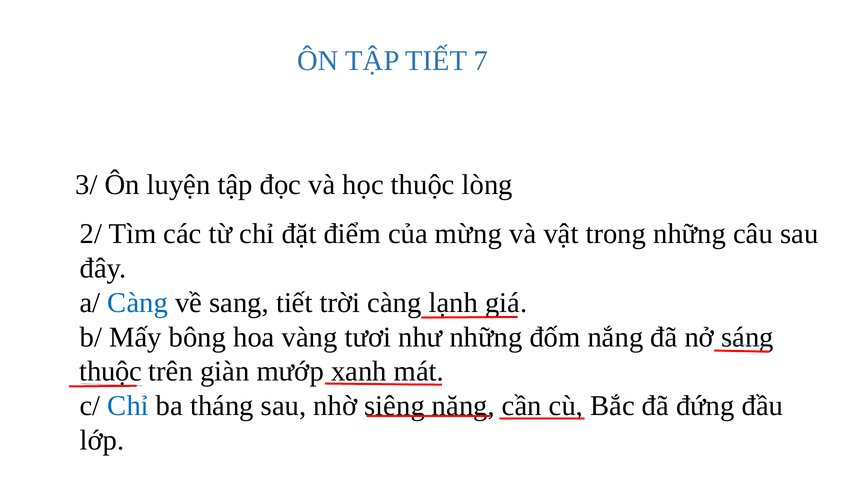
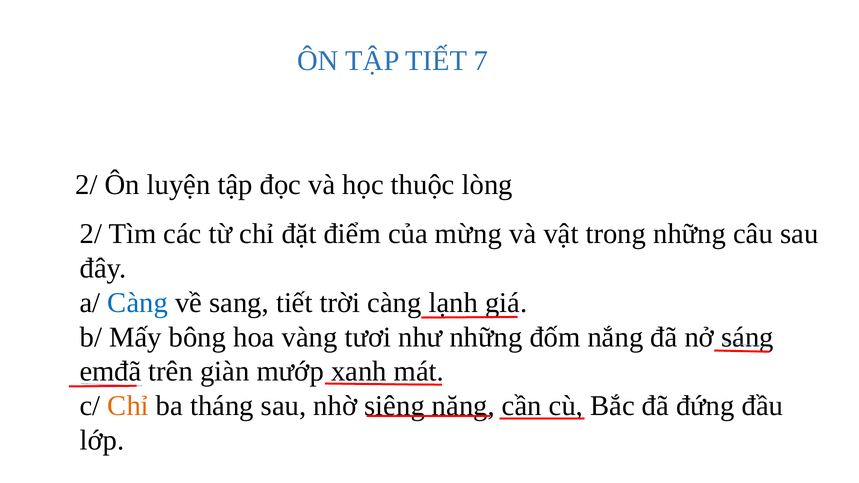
3/: 3/ -> 2/ (86, 185)
thuộc: thuộc -> emđã (111, 372)
Chỉ colour: blue -> orange (128, 406)
